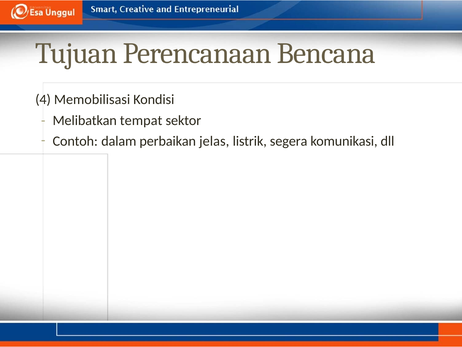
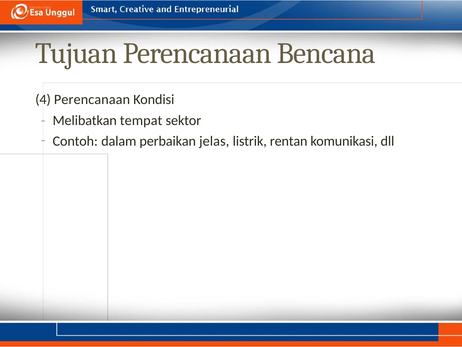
4 Memobilisasi: Memobilisasi -> Perencanaan (92, 99)
segera: segera -> rentan (289, 141)
